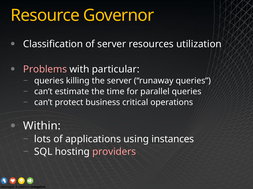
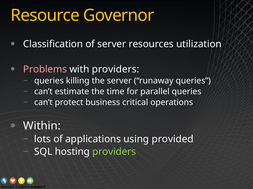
with particular: particular -> providers (116, 70)
instances: instances -> provided (173, 140)
providers colour: pink -> light green (114, 152)
